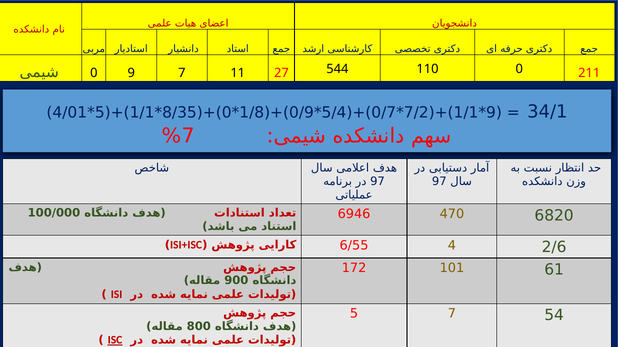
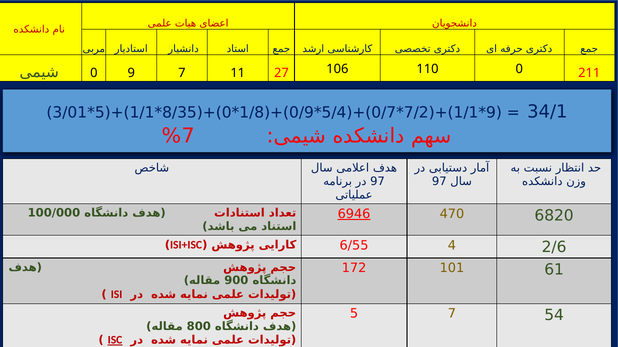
544: 544 -> 106 (337, 69)
4/01: 4/01 -> 3/01 (70, 113)
6946 underline: none -> present (354, 214)
